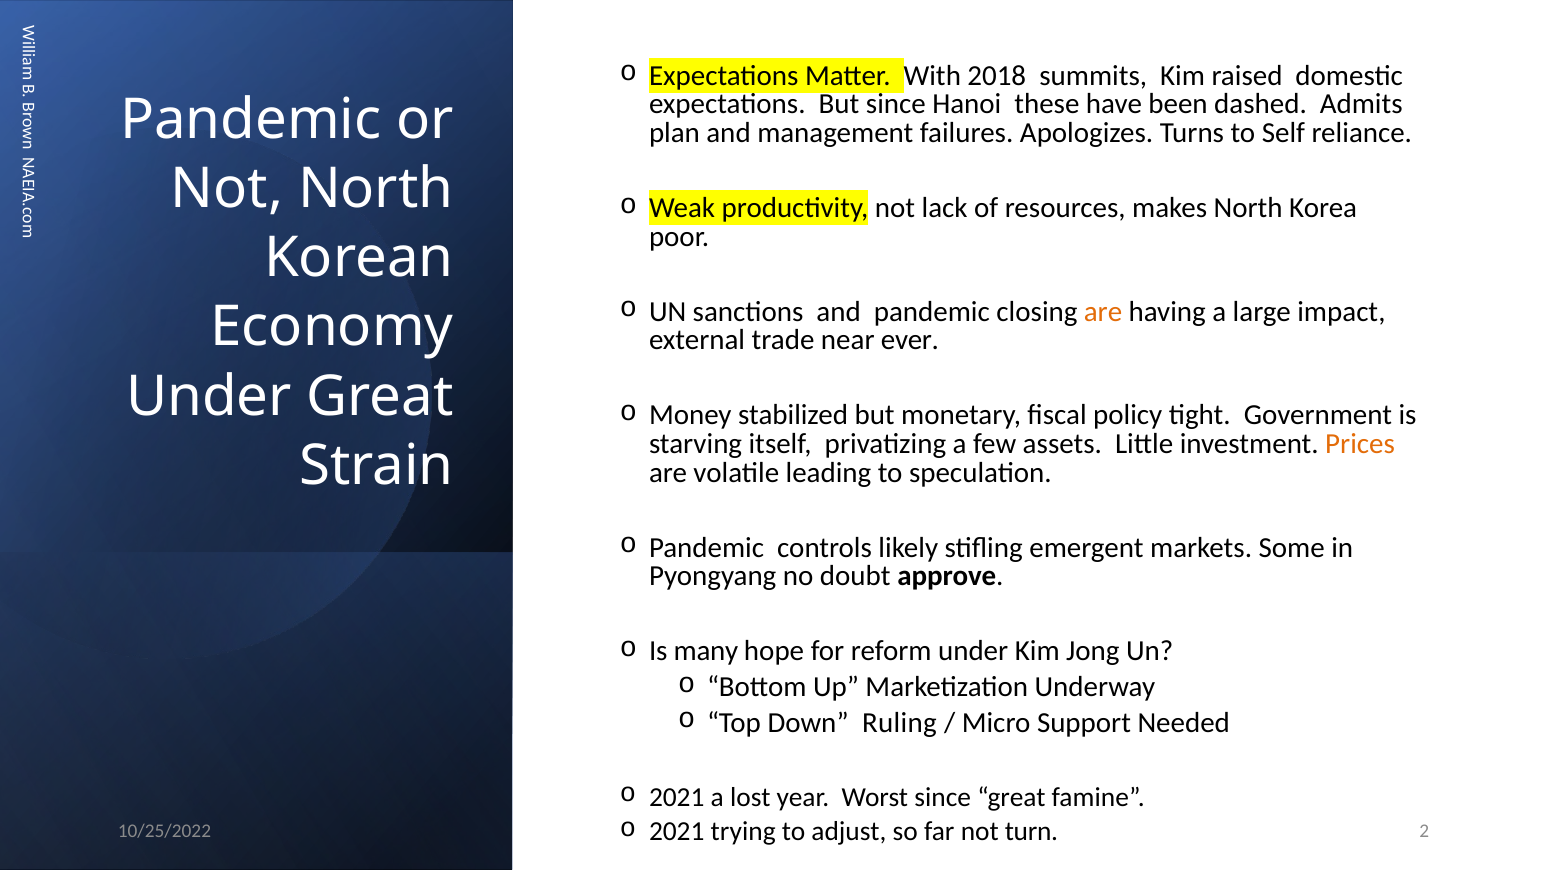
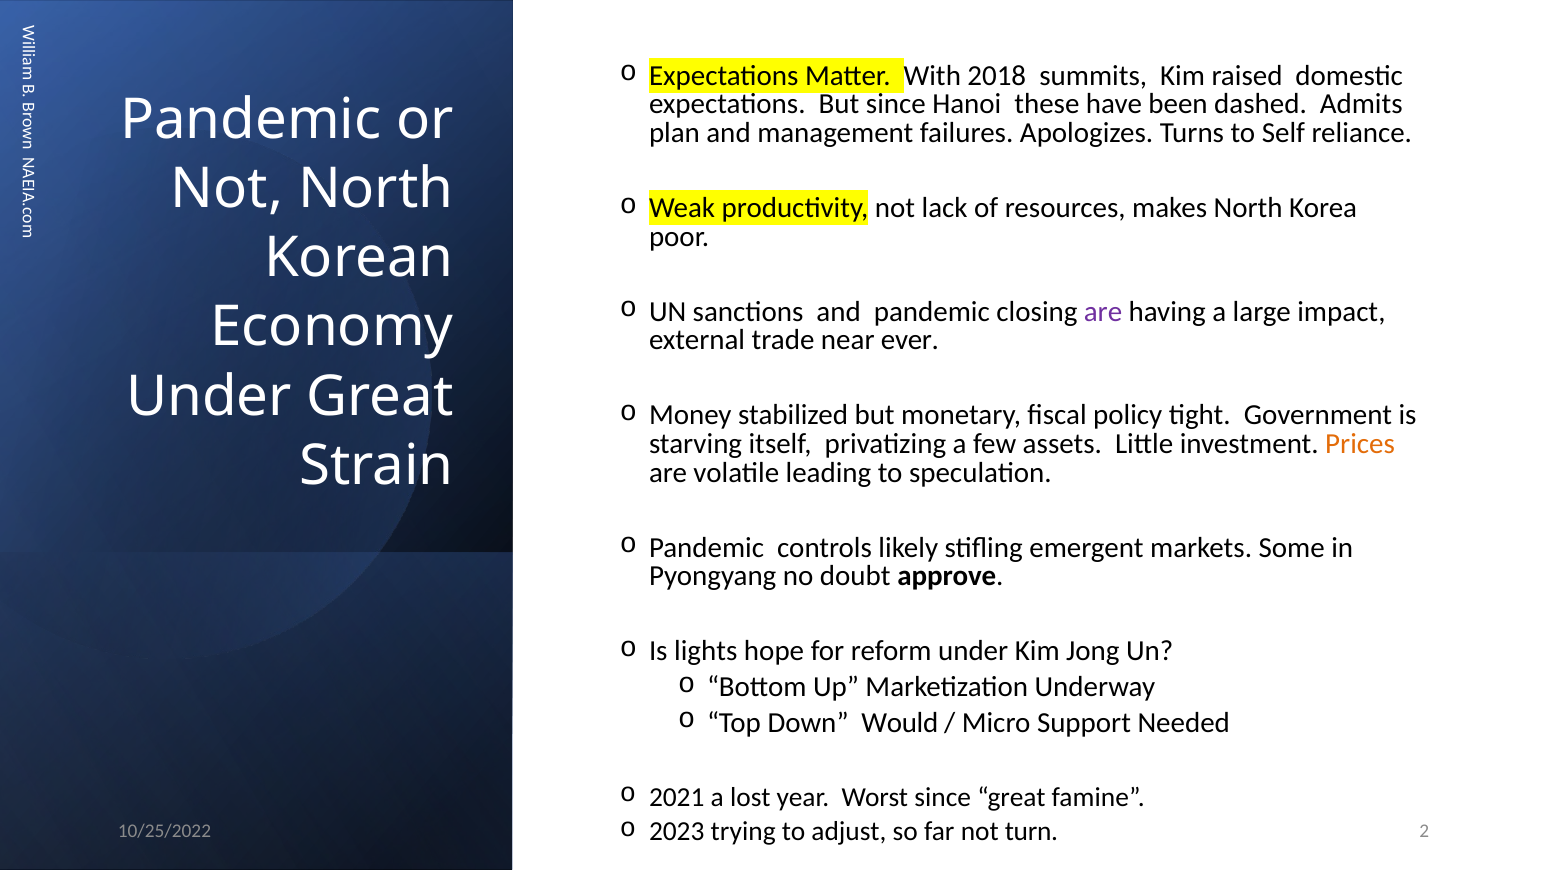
are colour: orange -> purple (1103, 312)
many: many -> lights (706, 651)
Ruling: Ruling -> Would (900, 723)
2021: 2021 -> 2023 (677, 832)
